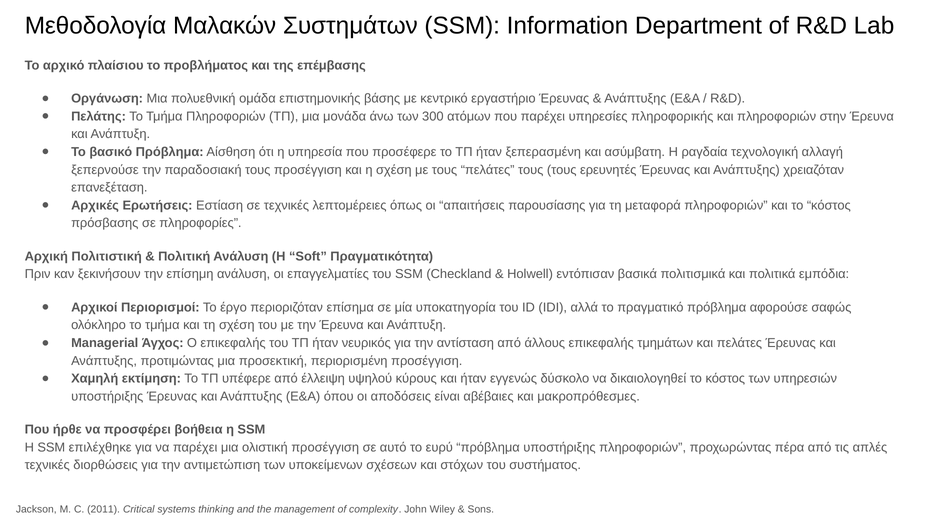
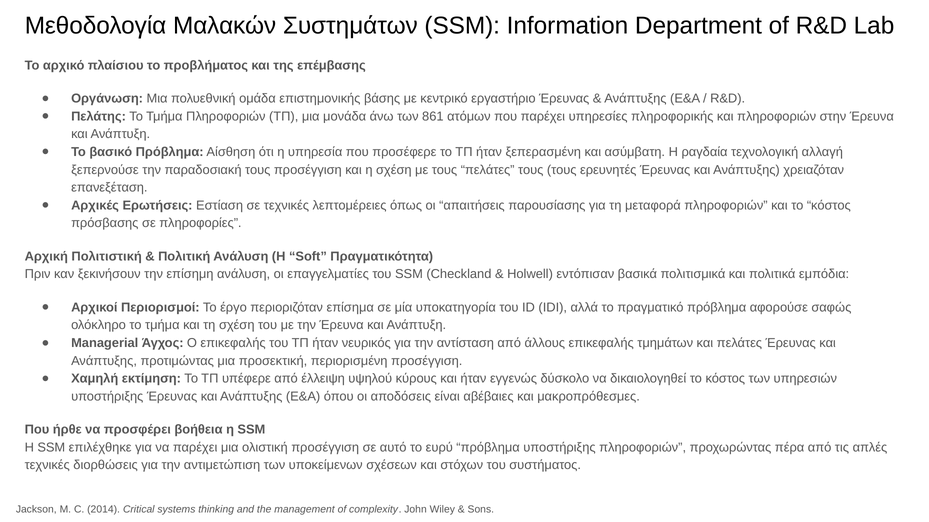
300: 300 -> 861 (433, 117)
2011: 2011 -> 2014 (104, 510)
